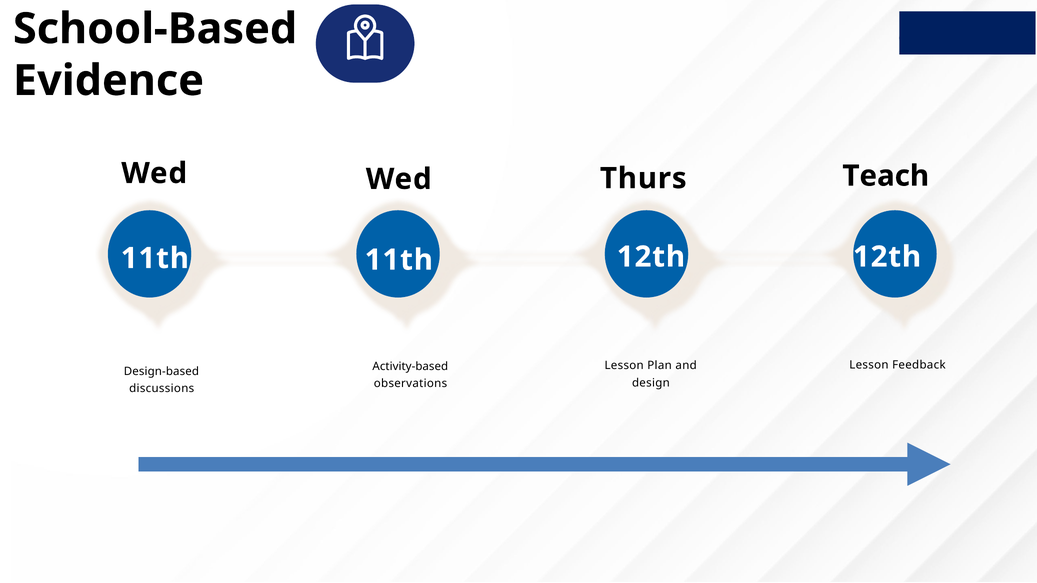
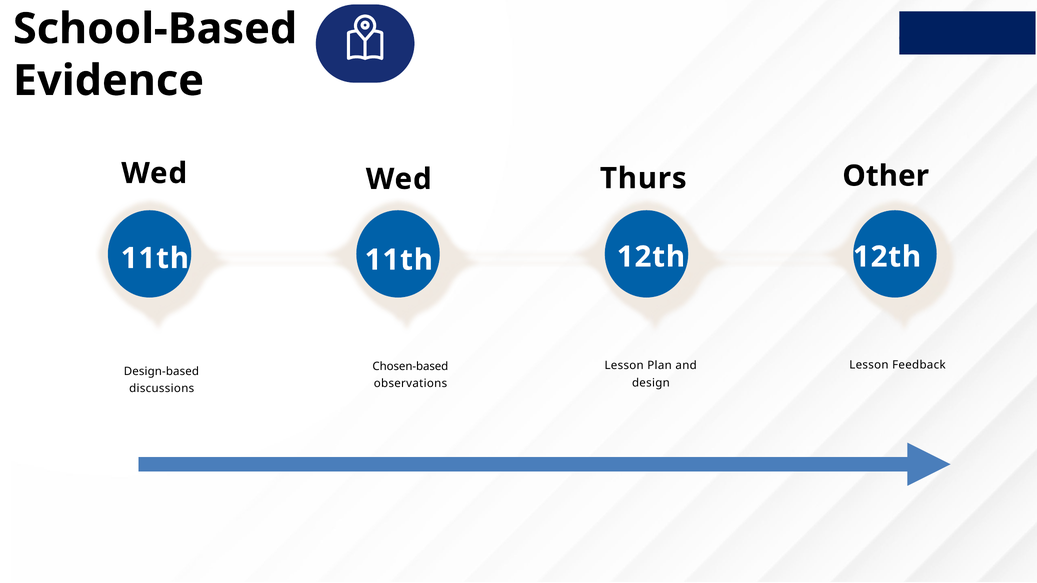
Teach: Teach -> Other (886, 176)
Activity-based: Activity-based -> Chosen-based (410, 366)
